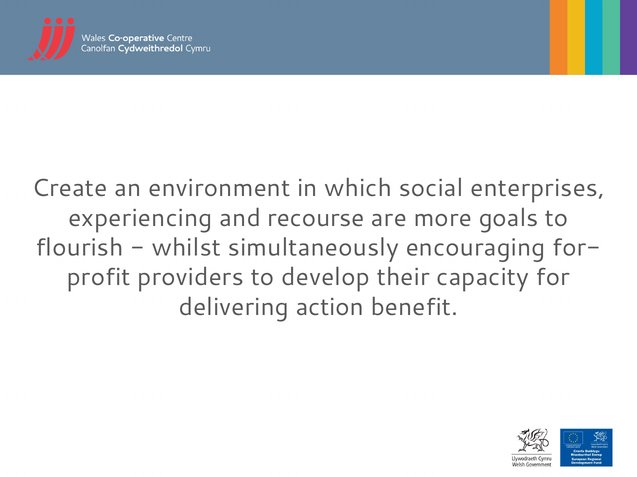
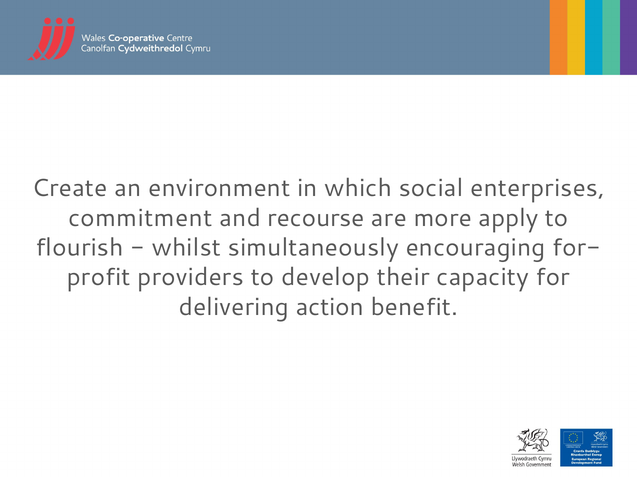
experiencing: experiencing -> commitment (140, 218)
goals: goals -> apply (508, 218)
